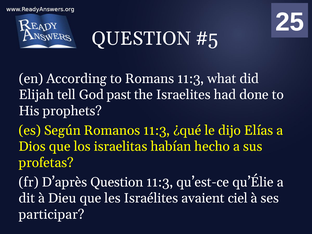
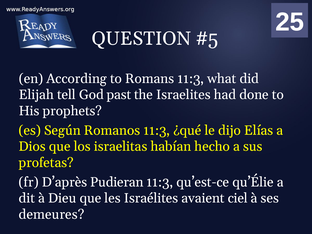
D’après Question: Question -> Pudieran (117, 182)
participar: participar -> demeures (51, 214)
